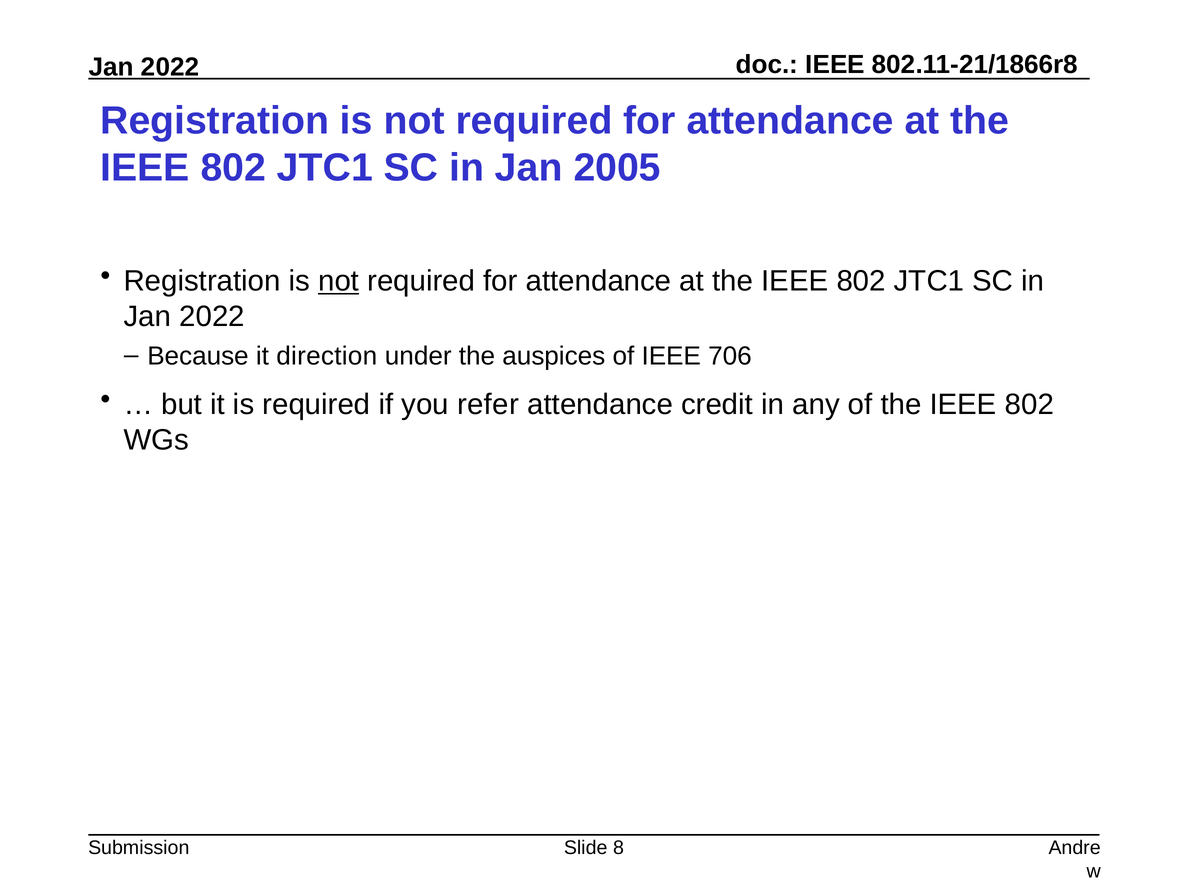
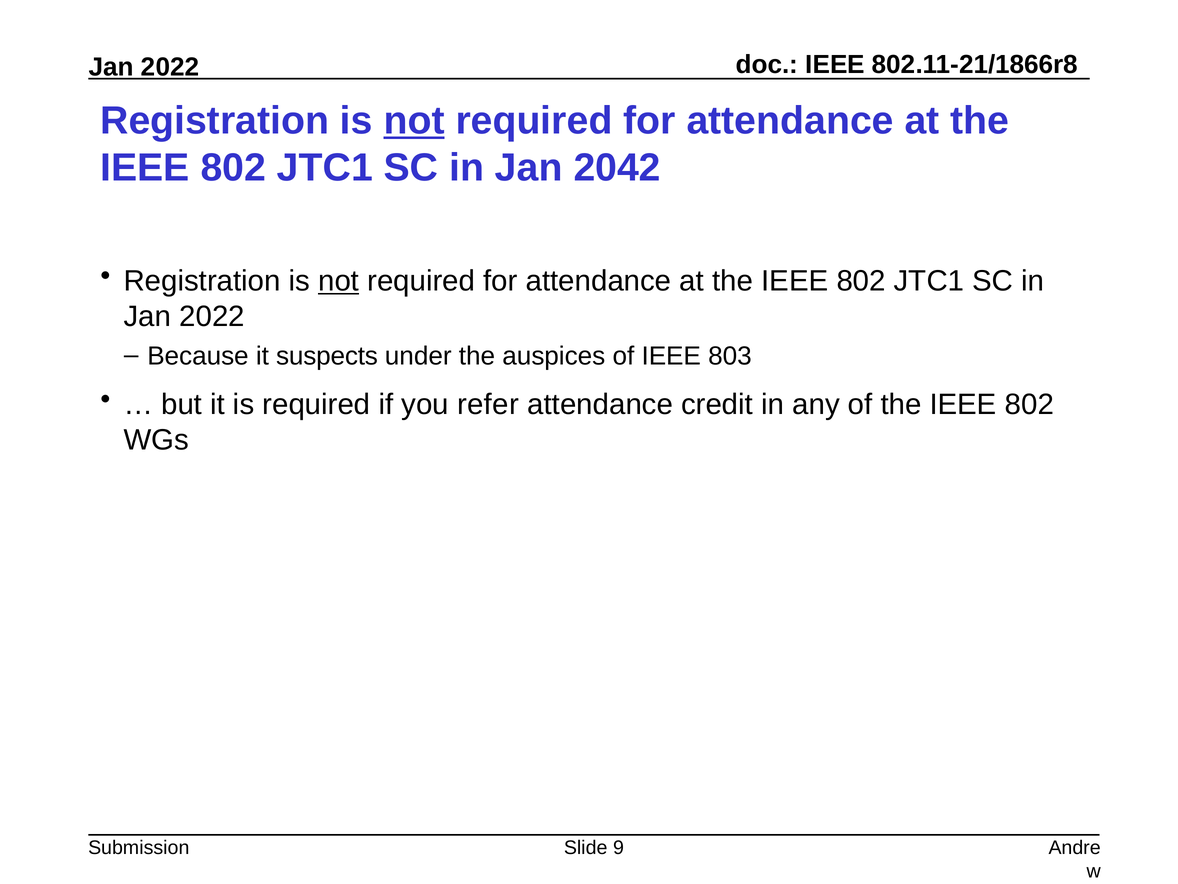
not underline: none -> present (414, 121)
2005: 2005 -> 2042 (617, 168)
direction: direction -> suspects (327, 356)
706: 706 -> 803 (730, 356)
8: 8 -> 9 (618, 847)
